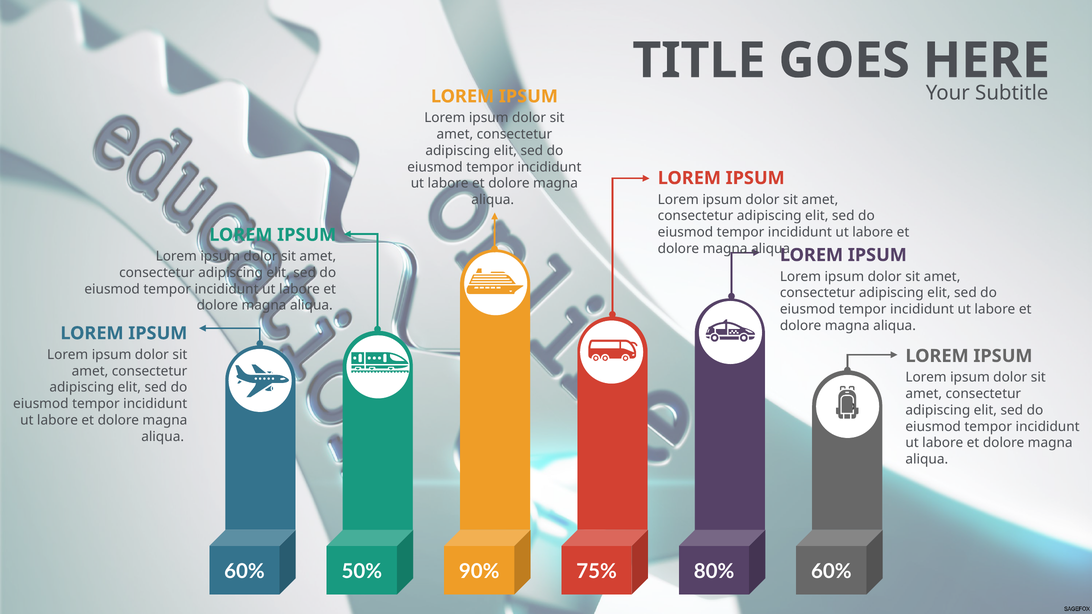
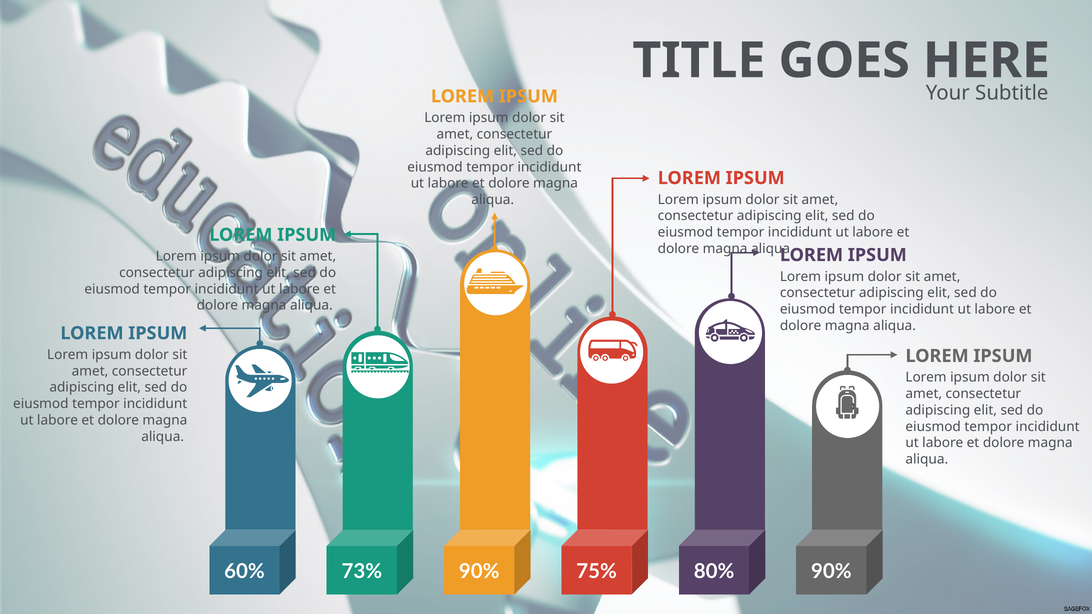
50%: 50% -> 73% (362, 572)
60%: 60% -> 90% (831, 572)
